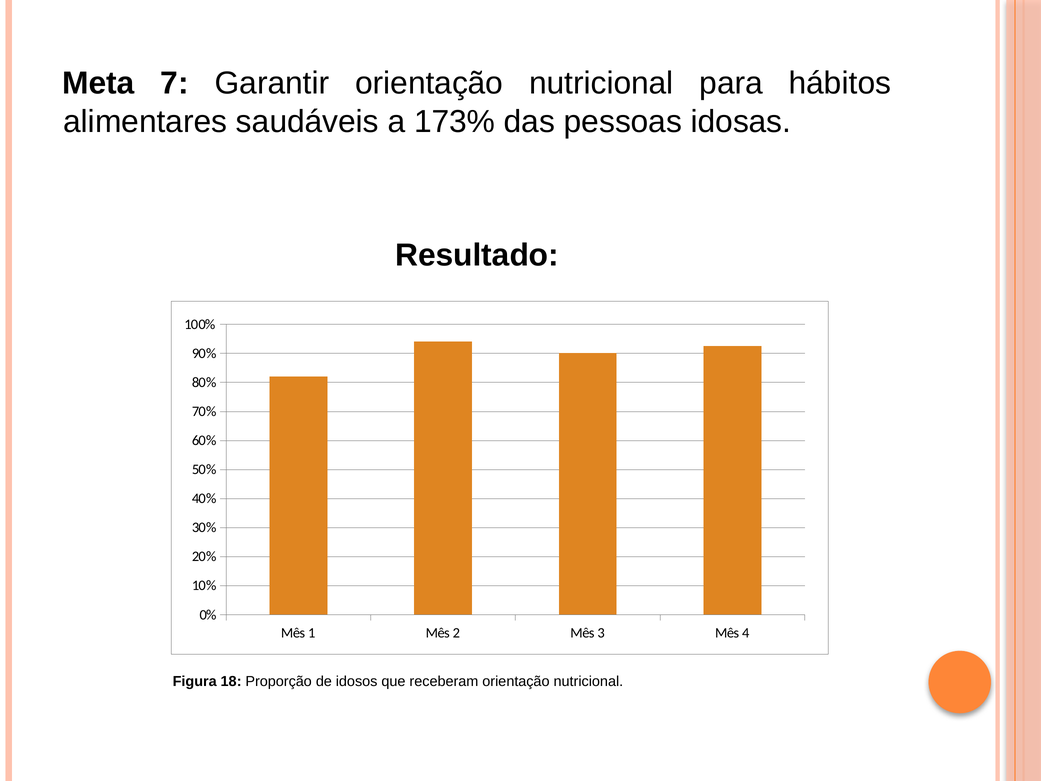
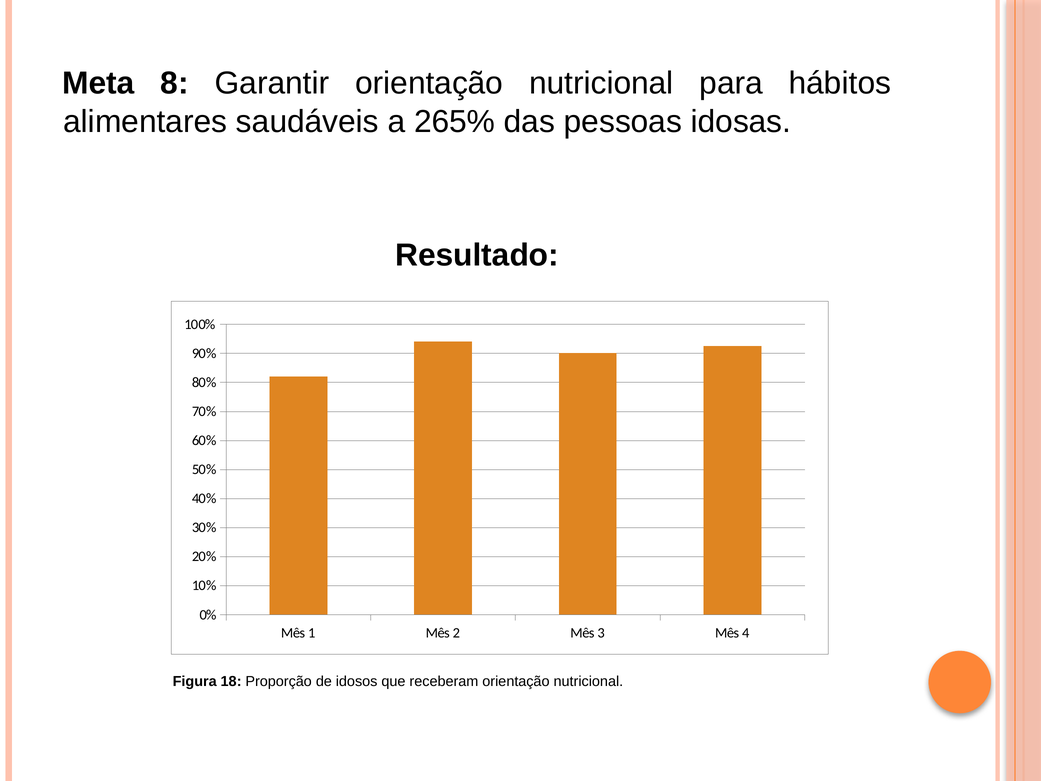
7: 7 -> 8 (174, 83)
173%: 173% -> 265% (455, 122)
